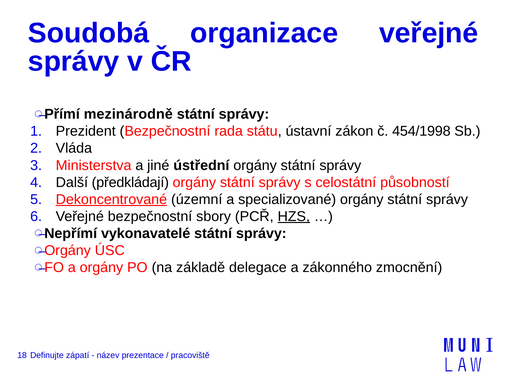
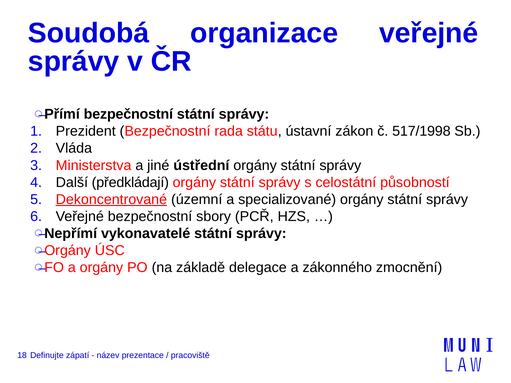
mezinárodně: mezinárodně -> bezpečnostní (128, 114)
454/1998: 454/1998 -> 517/1998 (421, 131)
HZS underline: present -> none (294, 217)
